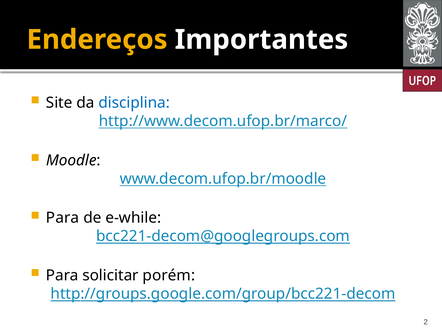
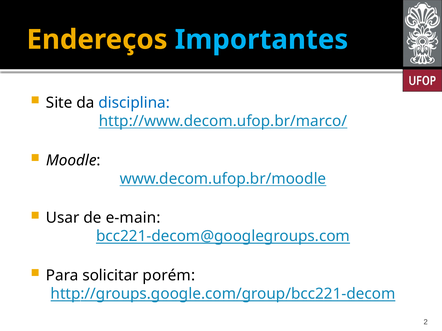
Importantes colour: white -> light blue (261, 40)
Para: Para -> Usar (63, 218)
e-while: e-while -> e-main (133, 218)
